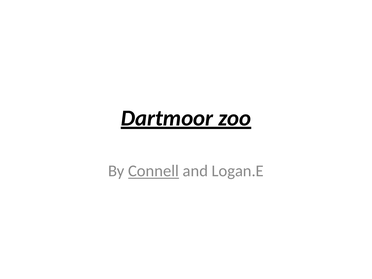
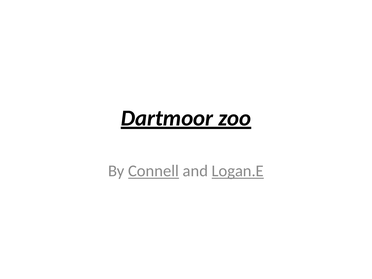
Logan.E underline: none -> present (238, 171)
